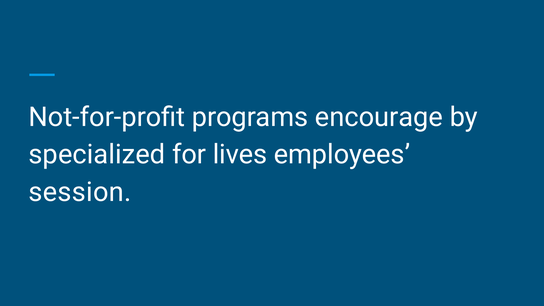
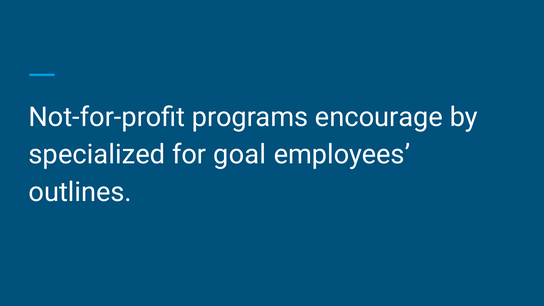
lives: lives -> goal (240, 155)
session: session -> outlines (80, 192)
